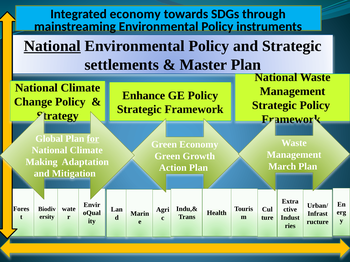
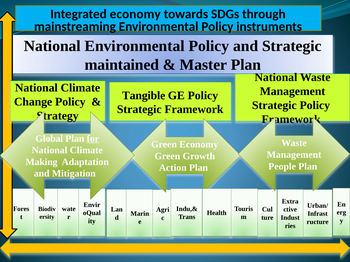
National underline: present -> none (52, 46)
settlements: settlements -> maintained (122, 65)
Enhance: Enhance -> Tangible (144, 96)
March: March -> People (282, 167)
